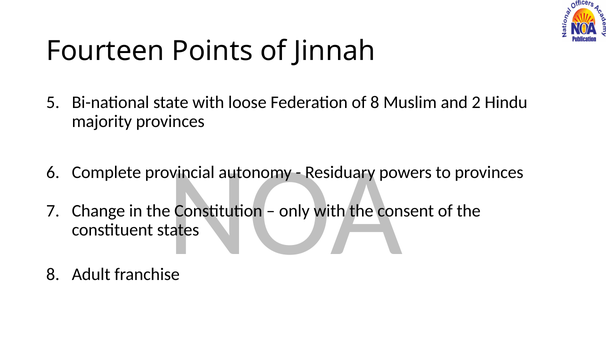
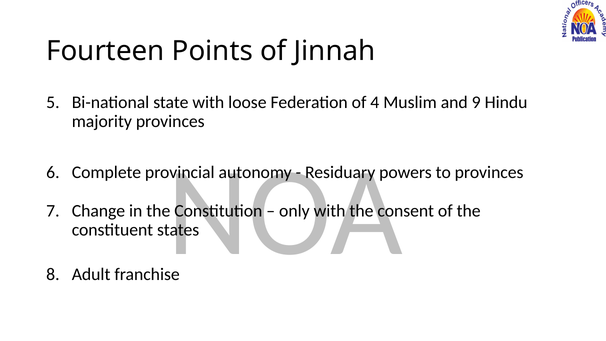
of 8: 8 -> 4 (375, 102)
2: 2 -> 9 (476, 102)
